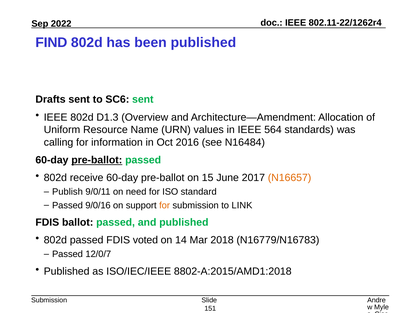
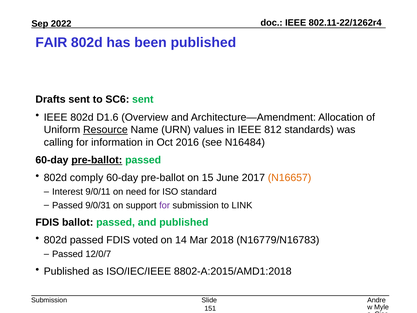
FIND: FIND -> FAIR (51, 43)
D1.3: D1.3 -> D1.6 (107, 117)
Resource underline: none -> present (105, 130)
564: 564 -> 812 (273, 130)
receive: receive -> comply (87, 178)
Publish: Publish -> Interest (68, 192)
9/0/16: 9/0/16 -> 9/0/31 (98, 205)
for colour: orange -> purple (165, 205)
